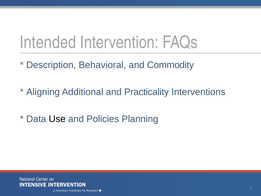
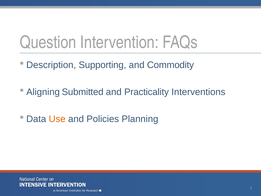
Intended: Intended -> Question (48, 42)
Behavioral: Behavioral -> Supporting (102, 65)
Additional: Additional -> Submitted (83, 92)
Use colour: black -> orange (57, 119)
